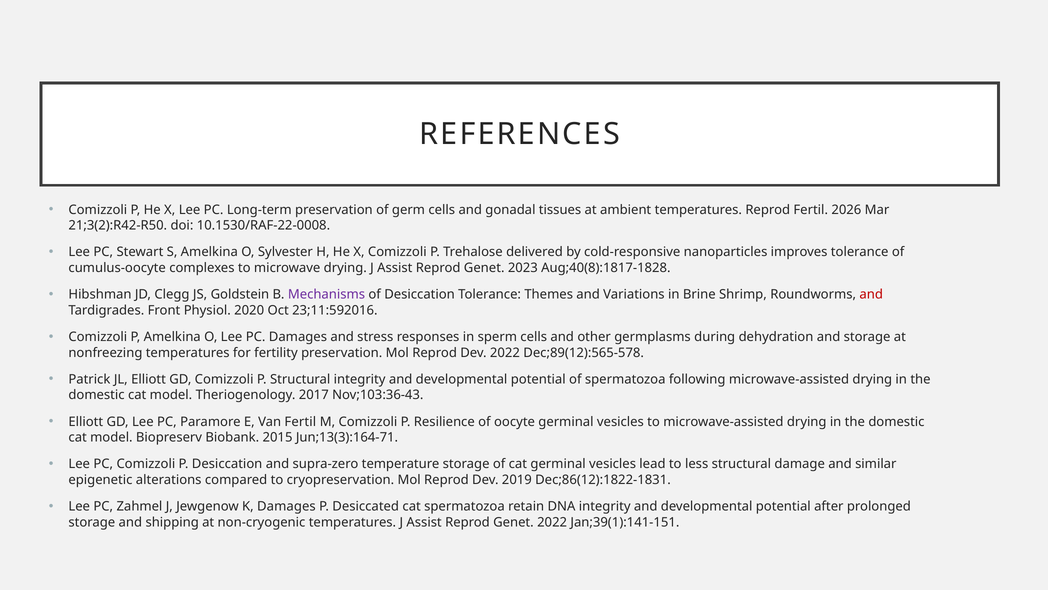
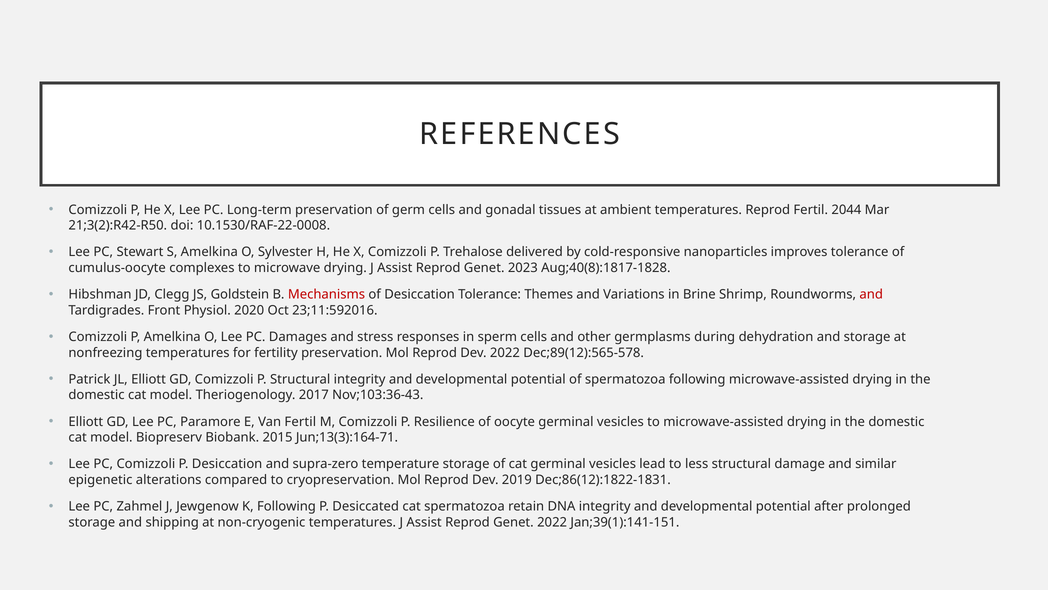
2026: 2026 -> 2044 (846, 210)
Mechanisms colour: purple -> red (326, 294)
K Damages: Damages -> Following (286, 506)
